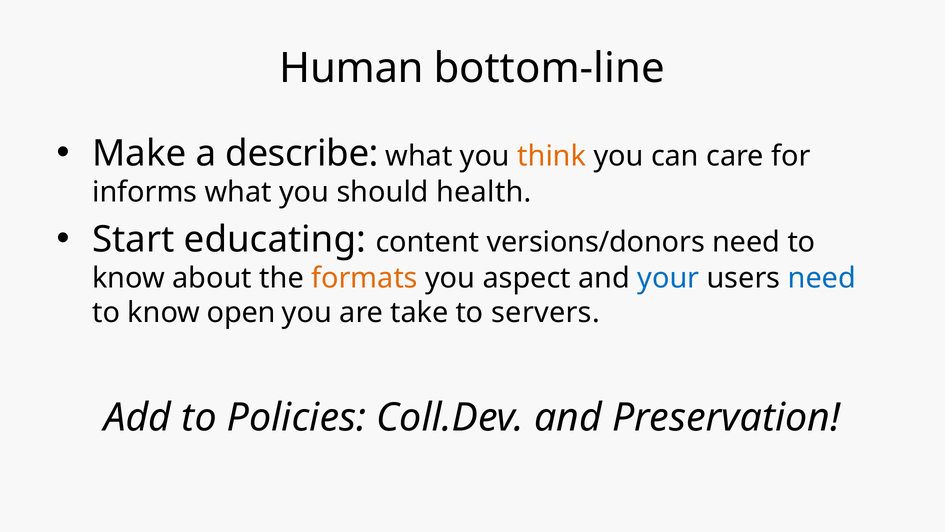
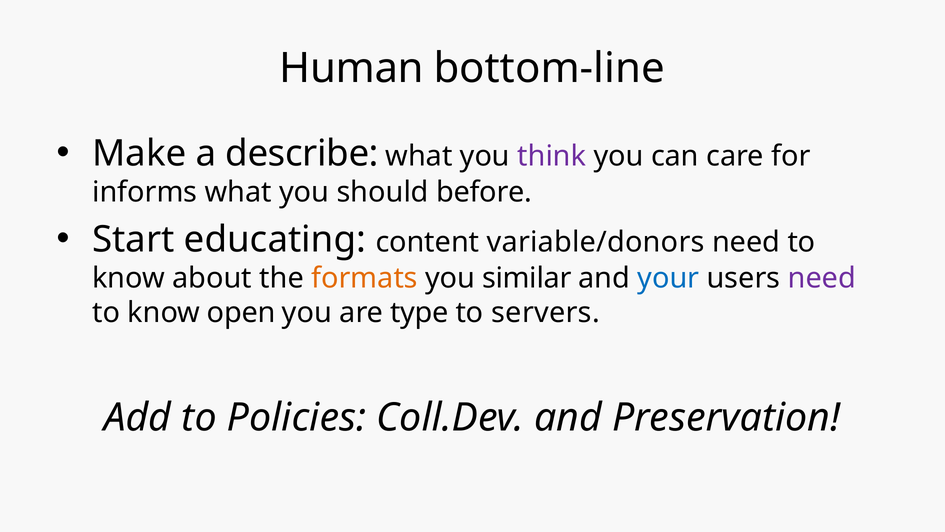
think colour: orange -> purple (552, 156)
health: health -> before (484, 192)
versions/donors: versions/donors -> variable/donors (596, 242)
aspect: aspect -> similar (527, 278)
need colour: blue -> purple (822, 278)
take: take -> type (419, 313)
